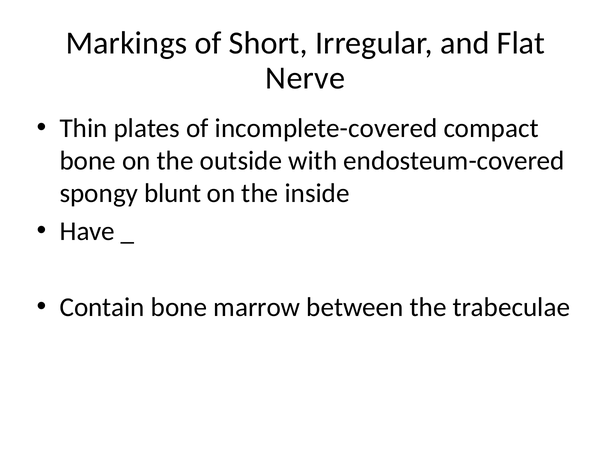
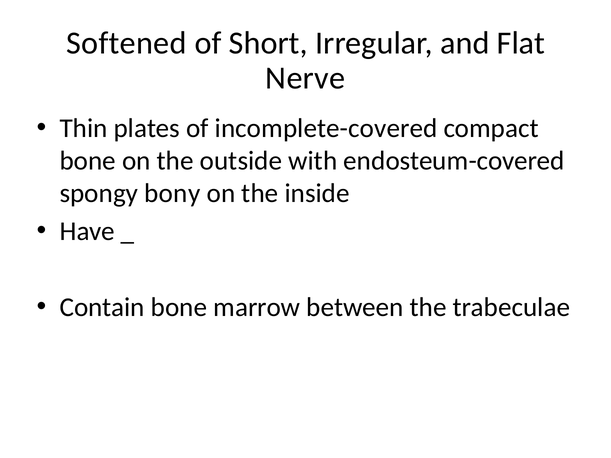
Markings: Markings -> Softened (126, 43)
blunt: blunt -> bony (172, 193)
